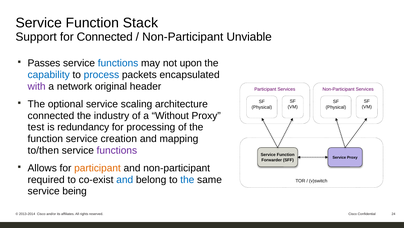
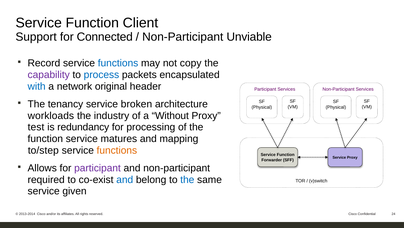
Stack: Stack -> Client (140, 23)
Passes: Passes -> Record (44, 63)
upon: upon -> copy (191, 63)
capability colour: blue -> purple (49, 75)
with colour: purple -> blue (37, 86)
optional: optional -> tenancy (66, 104)
scaling: scaling -> broken (136, 104)
connected: connected -> workloads (51, 115)
creation: creation -> matures (119, 138)
to/then: to/then -> to/step (43, 150)
functions colour: purple -> orange (117, 150)
participant colour: orange -> purple (97, 168)
being: being -> given (75, 191)
